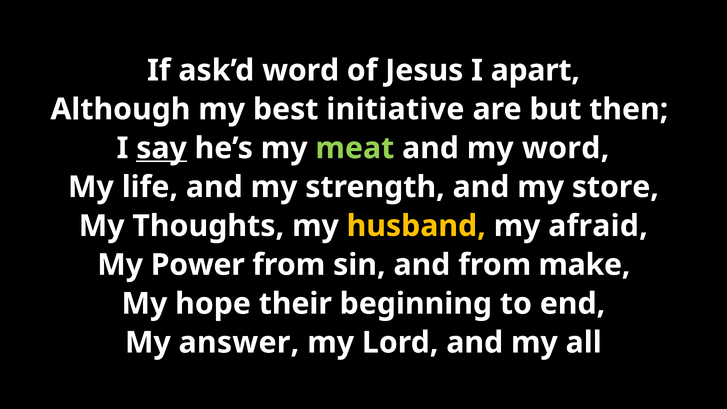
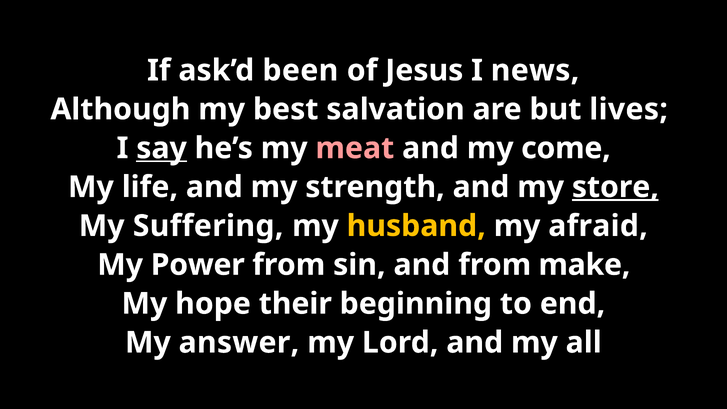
ask’d word: word -> been (300, 70)
apart: apart -> news (535, 70)
initiative: initiative -> salvation (395, 109)
then: then -> lives (629, 109)
meat colour: light green -> pink (355, 148)
my word: word -> come (566, 148)
store underline: none -> present (615, 187)
Thoughts: Thoughts -> Suffering (208, 226)
